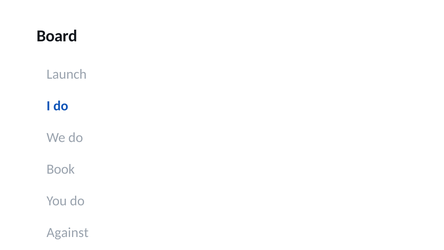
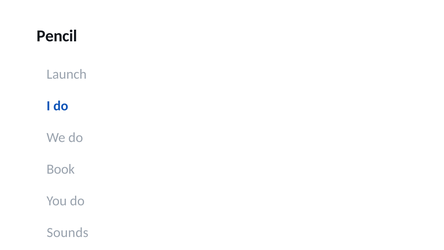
Board: Board -> Pencil (57, 36)
Against: Against -> Sounds (68, 232)
